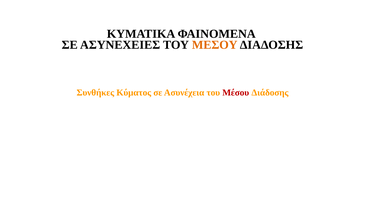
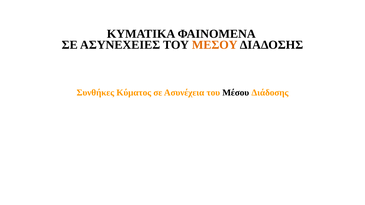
Μέσου colour: red -> black (236, 93)
